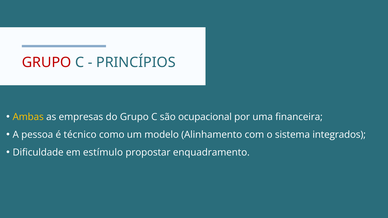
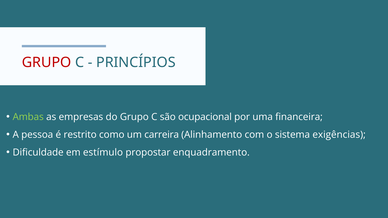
Ambas colour: yellow -> light green (28, 117)
técnico: técnico -> restrito (80, 135)
modelo: modelo -> carreira (162, 135)
integrados: integrados -> exigências (339, 135)
